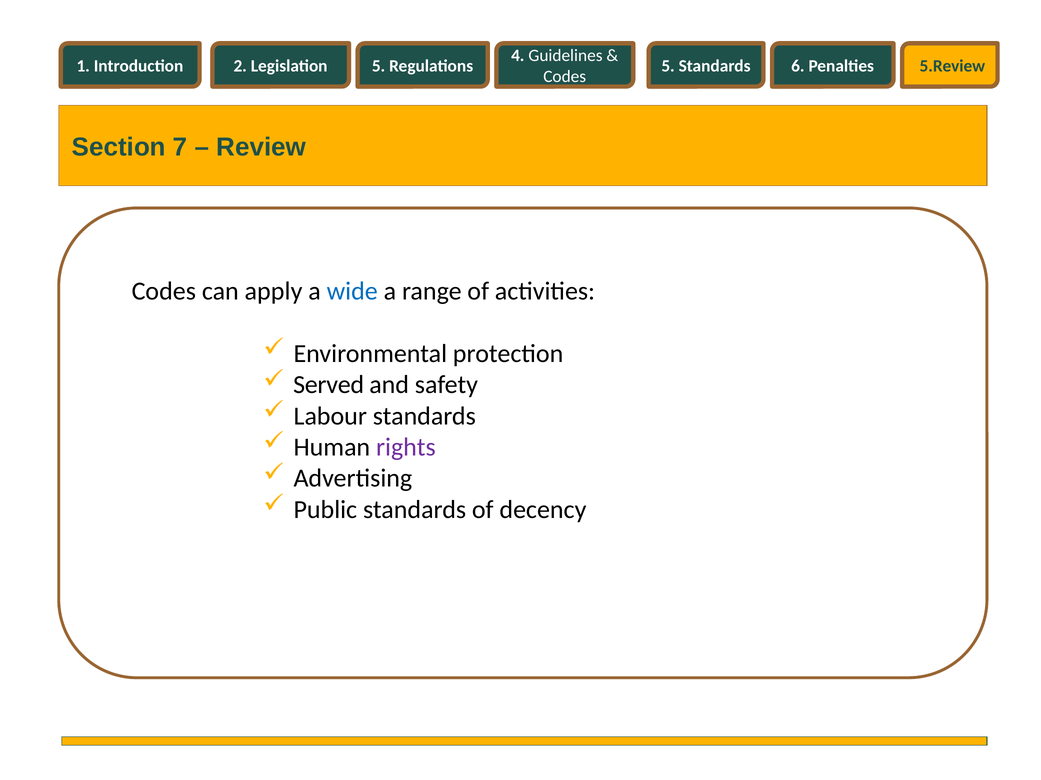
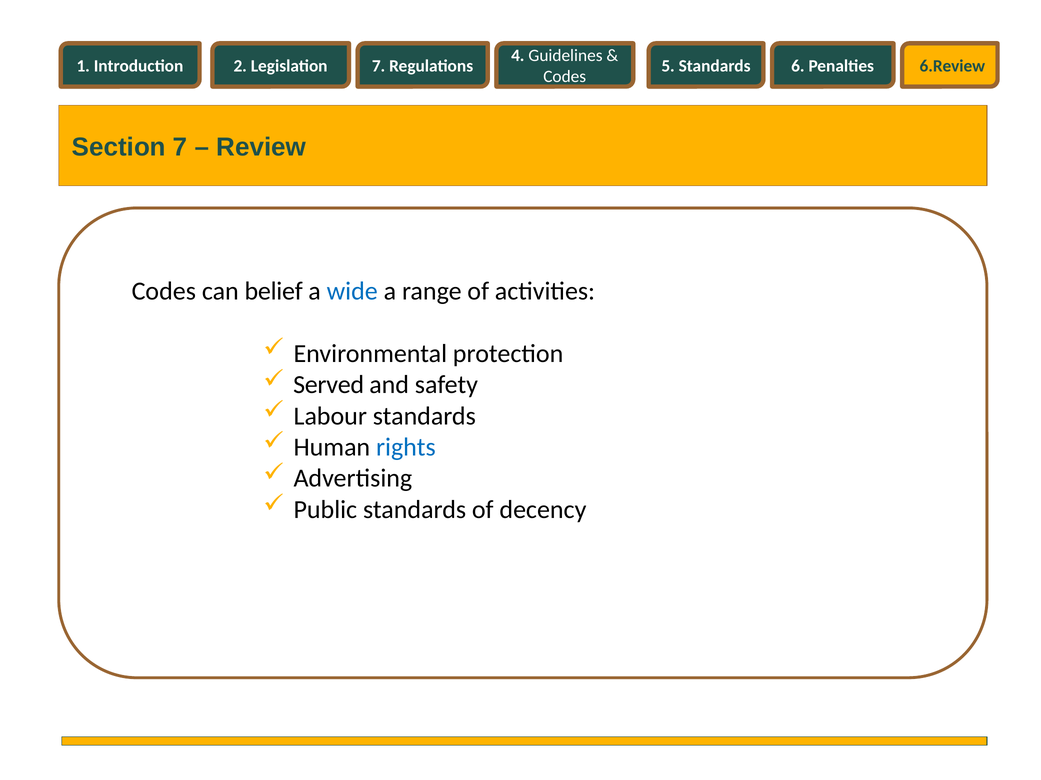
Legislation 5: 5 -> 7 (379, 66)
5.Review: 5.Review -> 6.Review (952, 66)
apply: apply -> belief (274, 291)
rights colour: purple -> blue (406, 448)
